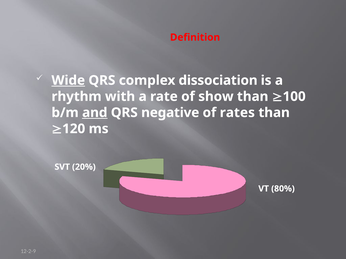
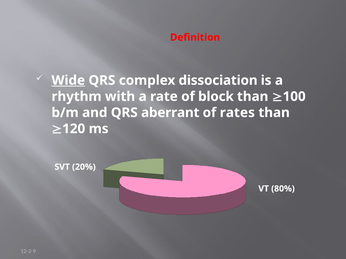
show: show -> block (216, 97)
and underline: present -> none (95, 113)
negative: negative -> aberrant (170, 113)
